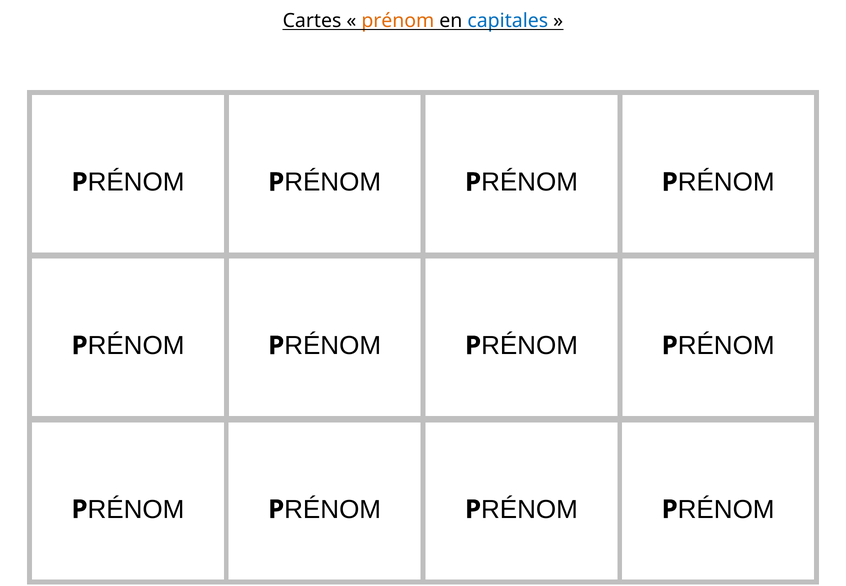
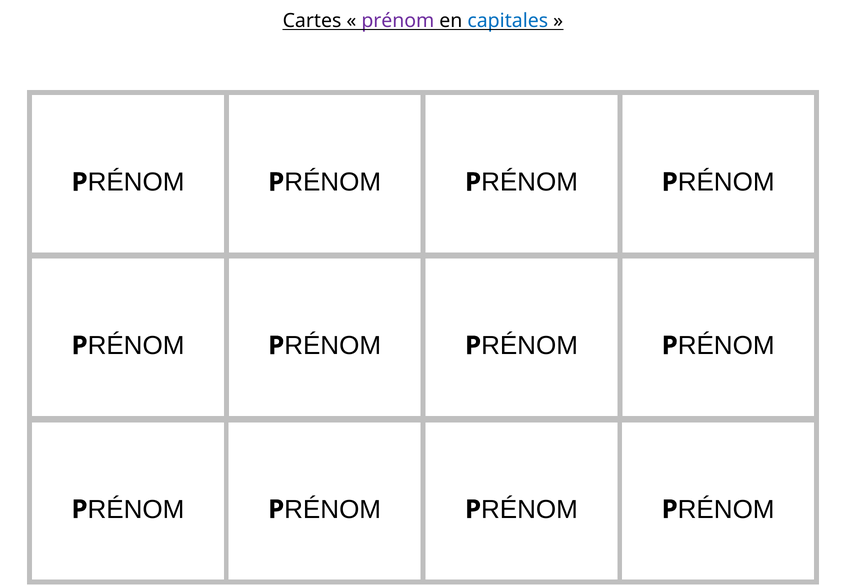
prénom colour: orange -> purple (398, 21)
